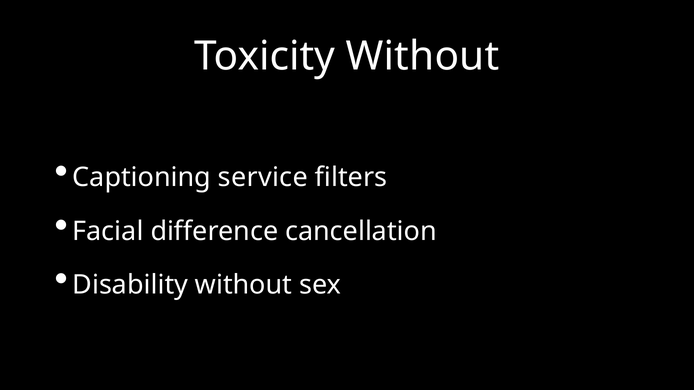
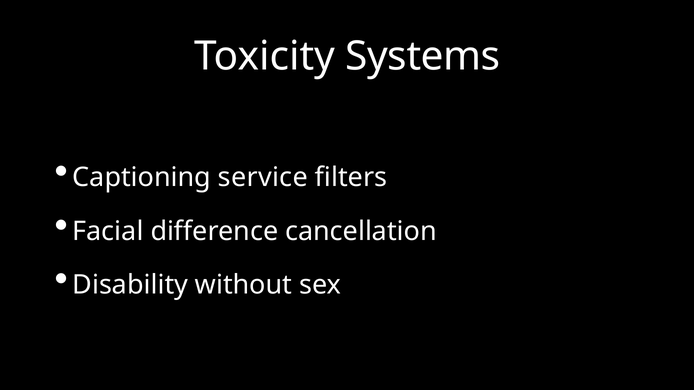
Toxicity Without: Without -> Systems (423, 56)
